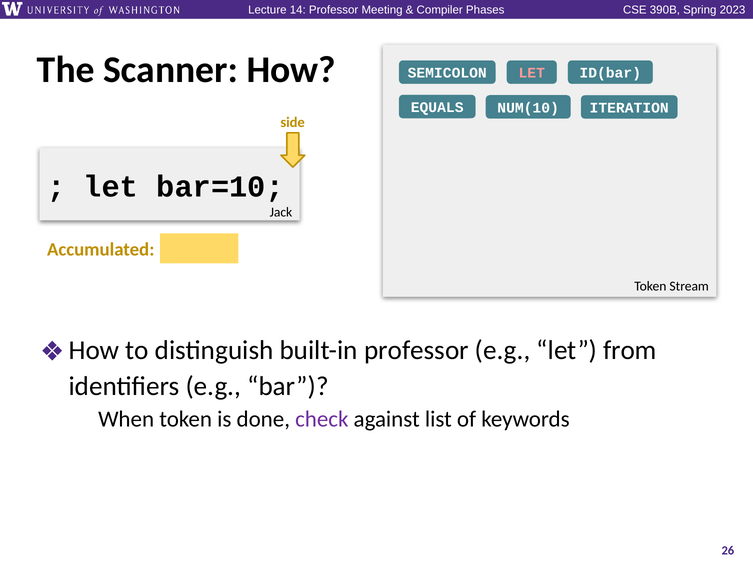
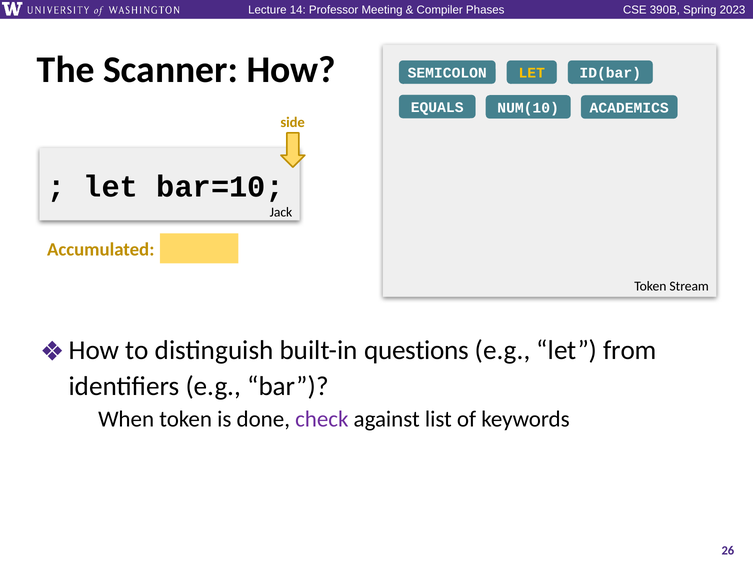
LET colour: pink -> yellow (532, 73)
ITERATION: ITERATION -> ACADEMICS (629, 108)
built-in professor: professor -> questions (417, 350)
